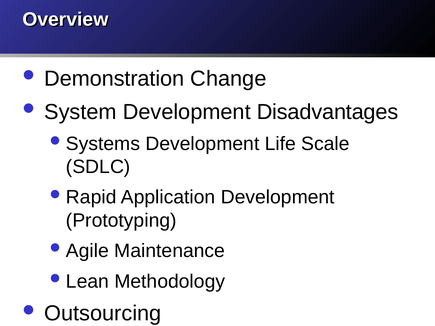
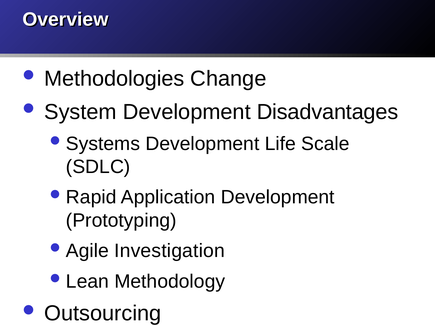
Demonstration: Demonstration -> Methodologies (114, 79)
Maintenance: Maintenance -> Investigation (170, 251)
